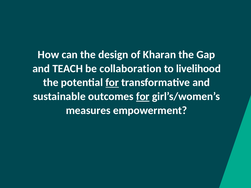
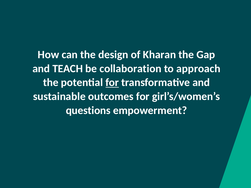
livelihood: livelihood -> approach (198, 69)
for underline: present -> none (143, 97)
measures: measures -> questions (88, 111)
